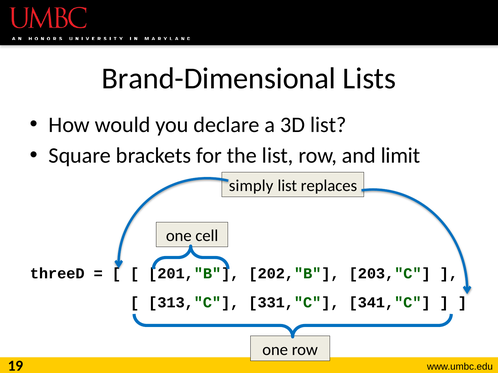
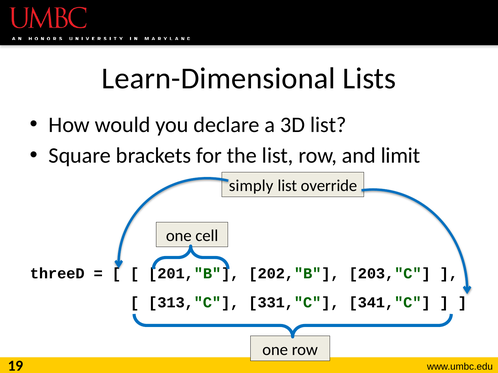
Brand-Dimensional: Brand-Dimensional -> Learn-Dimensional (219, 79)
replaces: replaces -> override (329, 186)
